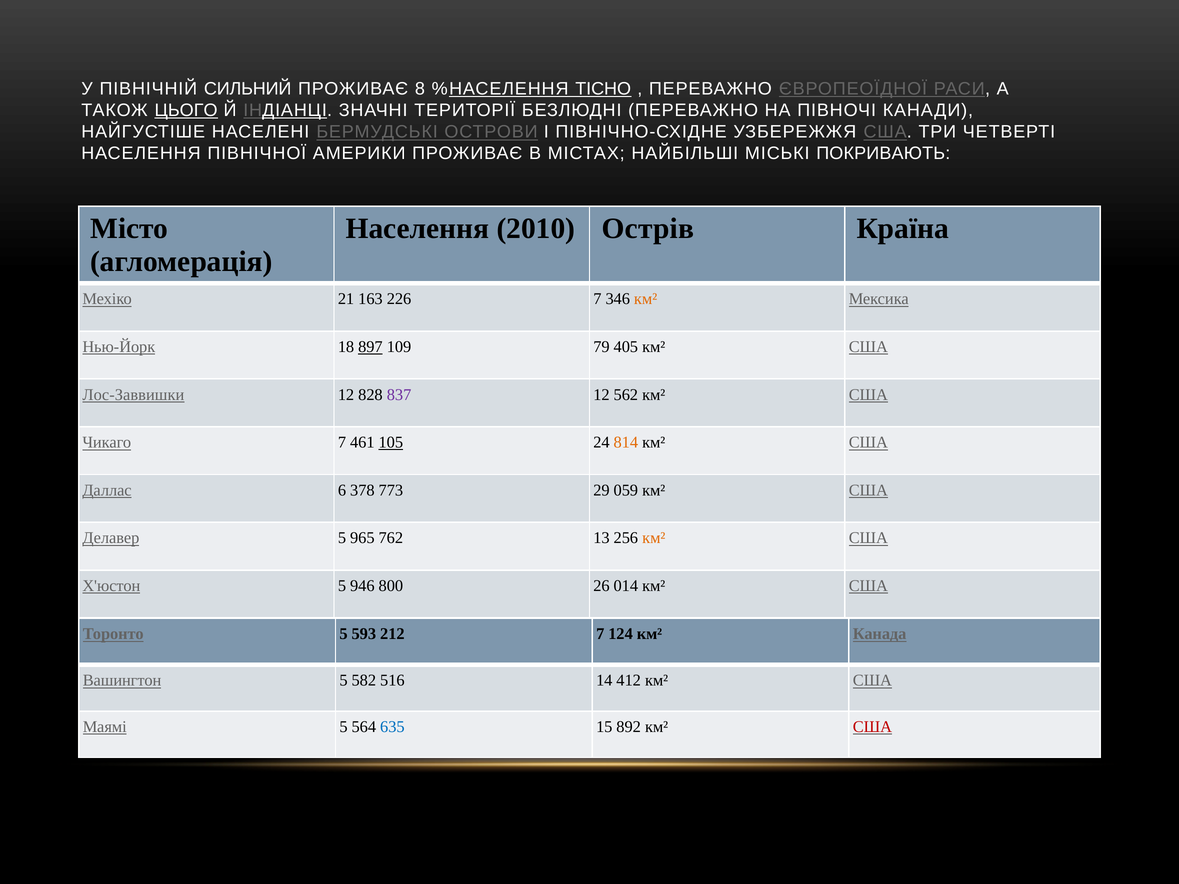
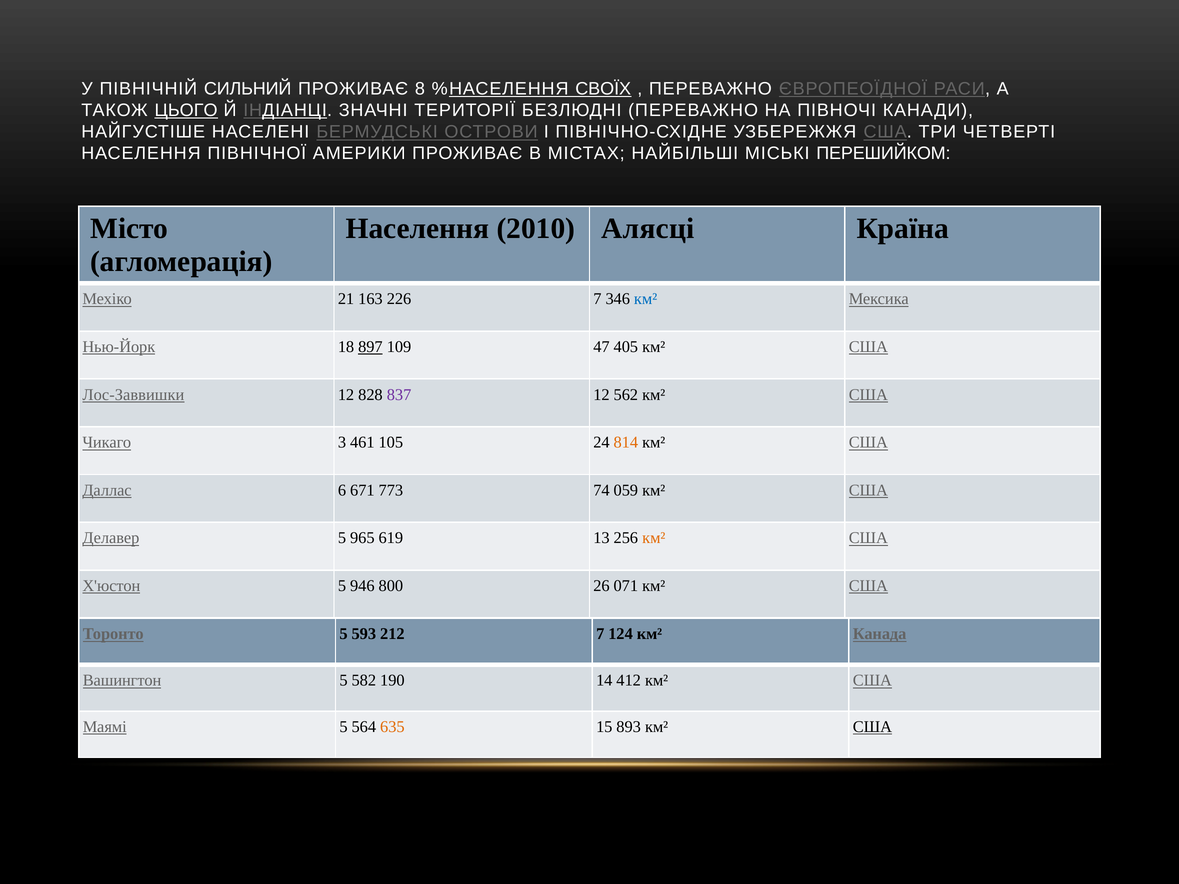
ТІСНО: ТІСНО -> СВОЇХ (603, 89)
ПОКРИВАЮТЬ: ПОКРИВАЮТЬ -> ПЕРЕШИЙКОМ (883, 154)
Острів: Острів -> Алясці (648, 229)
км² colour: orange -> blue (646, 299)
79: 79 -> 47 (602, 347)
Чикаго 7: 7 -> 3 (342, 443)
105 underline: present -> none (391, 443)
378: 378 -> 671 (362, 490)
29: 29 -> 74 (602, 490)
762: 762 -> 619 (391, 538)
014: 014 -> 071 (626, 586)
516: 516 -> 190 (392, 681)
635 colour: blue -> orange (392, 727)
892: 892 -> 893 (629, 727)
США colour: red -> black (872, 727)
